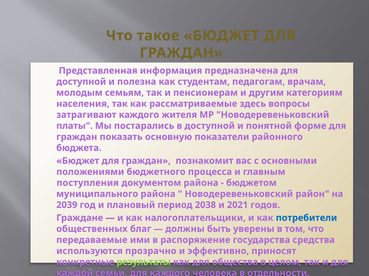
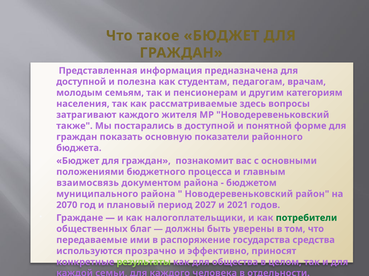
платы: платы -> также (74, 126)
поступления: поступления -> взаимосвязь (88, 183)
2039: 2039 -> 2070 (67, 205)
2038: 2038 -> 2027 (205, 205)
потребители colour: blue -> green (306, 218)
